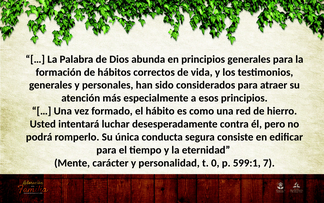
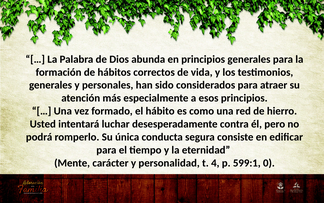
0: 0 -> 4 (215, 163)
7: 7 -> 0 (269, 163)
